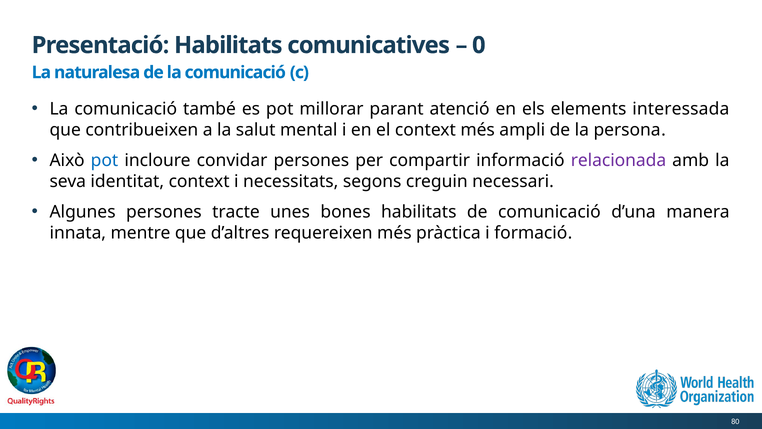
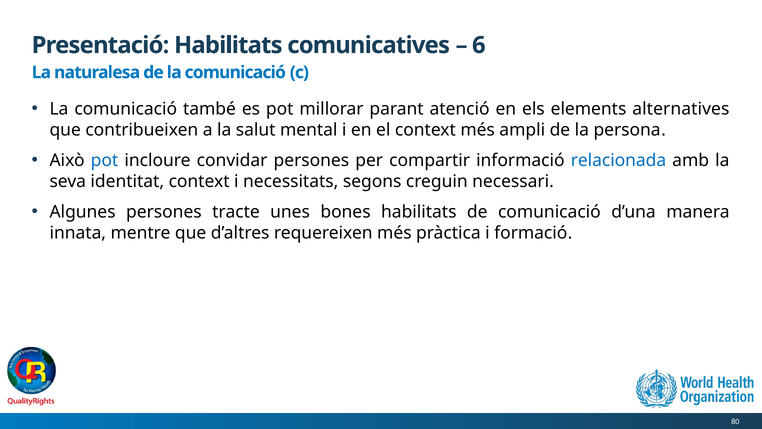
0: 0 -> 6 (479, 45)
interessada: interessada -> alternatives (681, 109)
relacionada colour: purple -> blue (618, 160)
